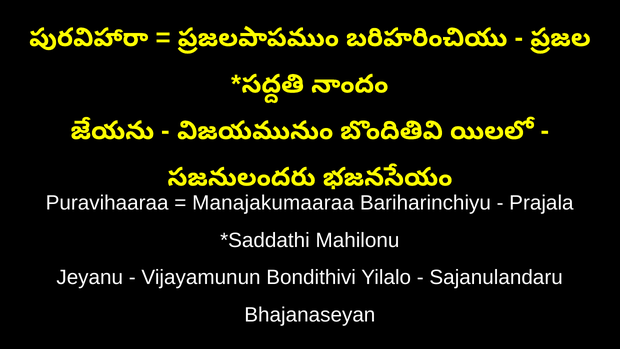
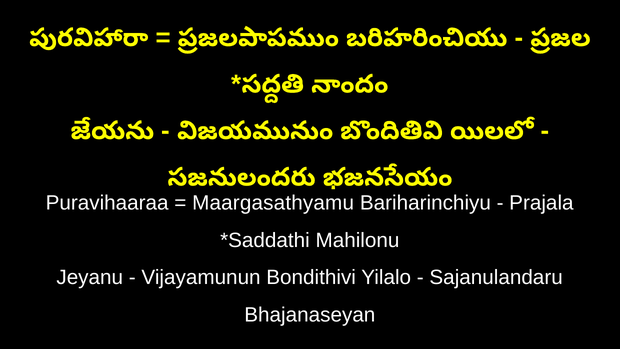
Manajakumaaraa: Manajakumaaraa -> Maargasathyamu (273, 203)
